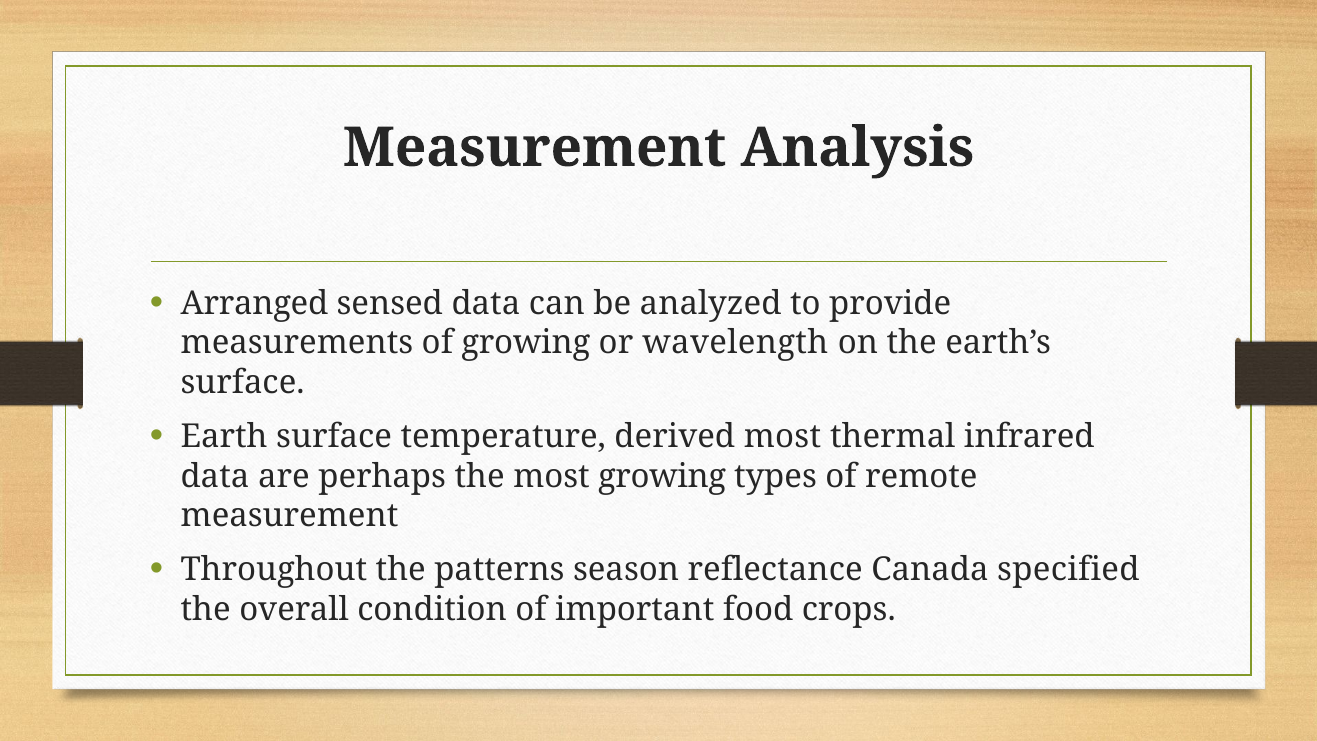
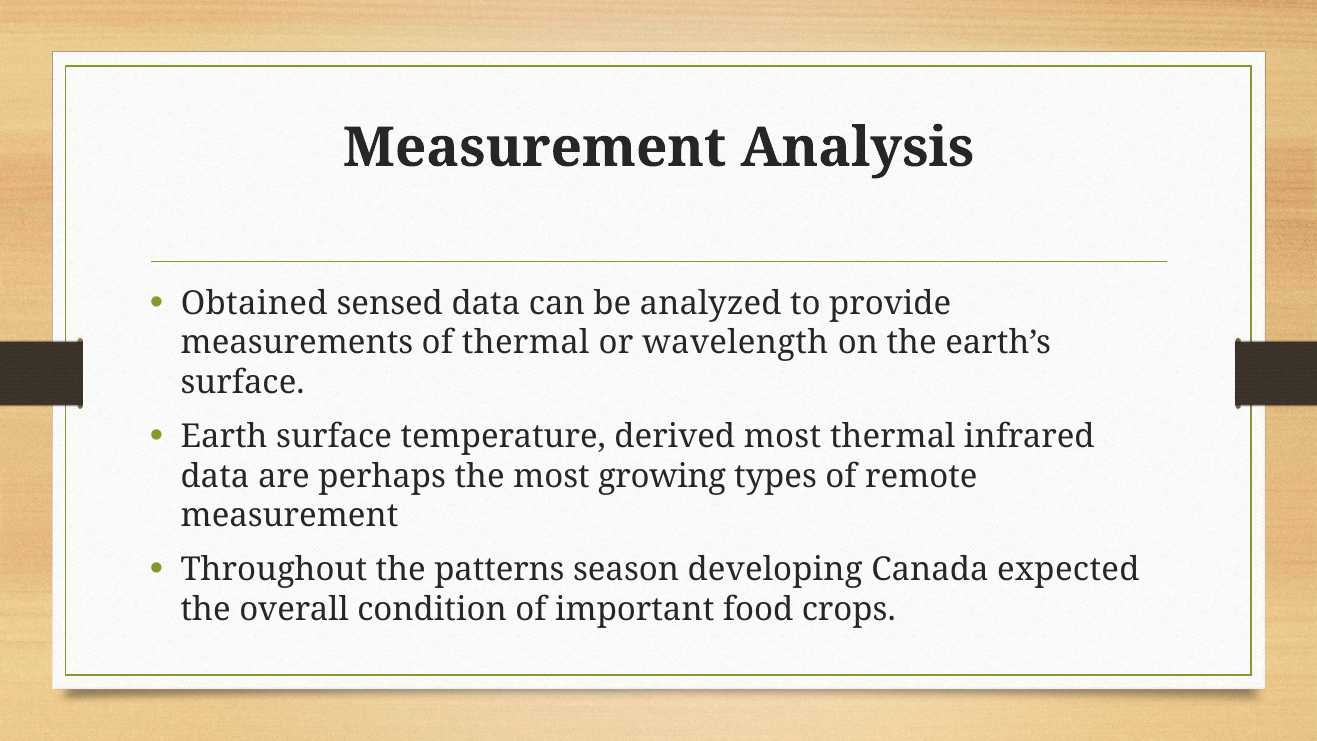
Arranged: Arranged -> Obtained (254, 303)
of growing: growing -> thermal (526, 343)
reflectance: reflectance -> developing (775, 570)
specified: specified -> expected (1068, 570)
